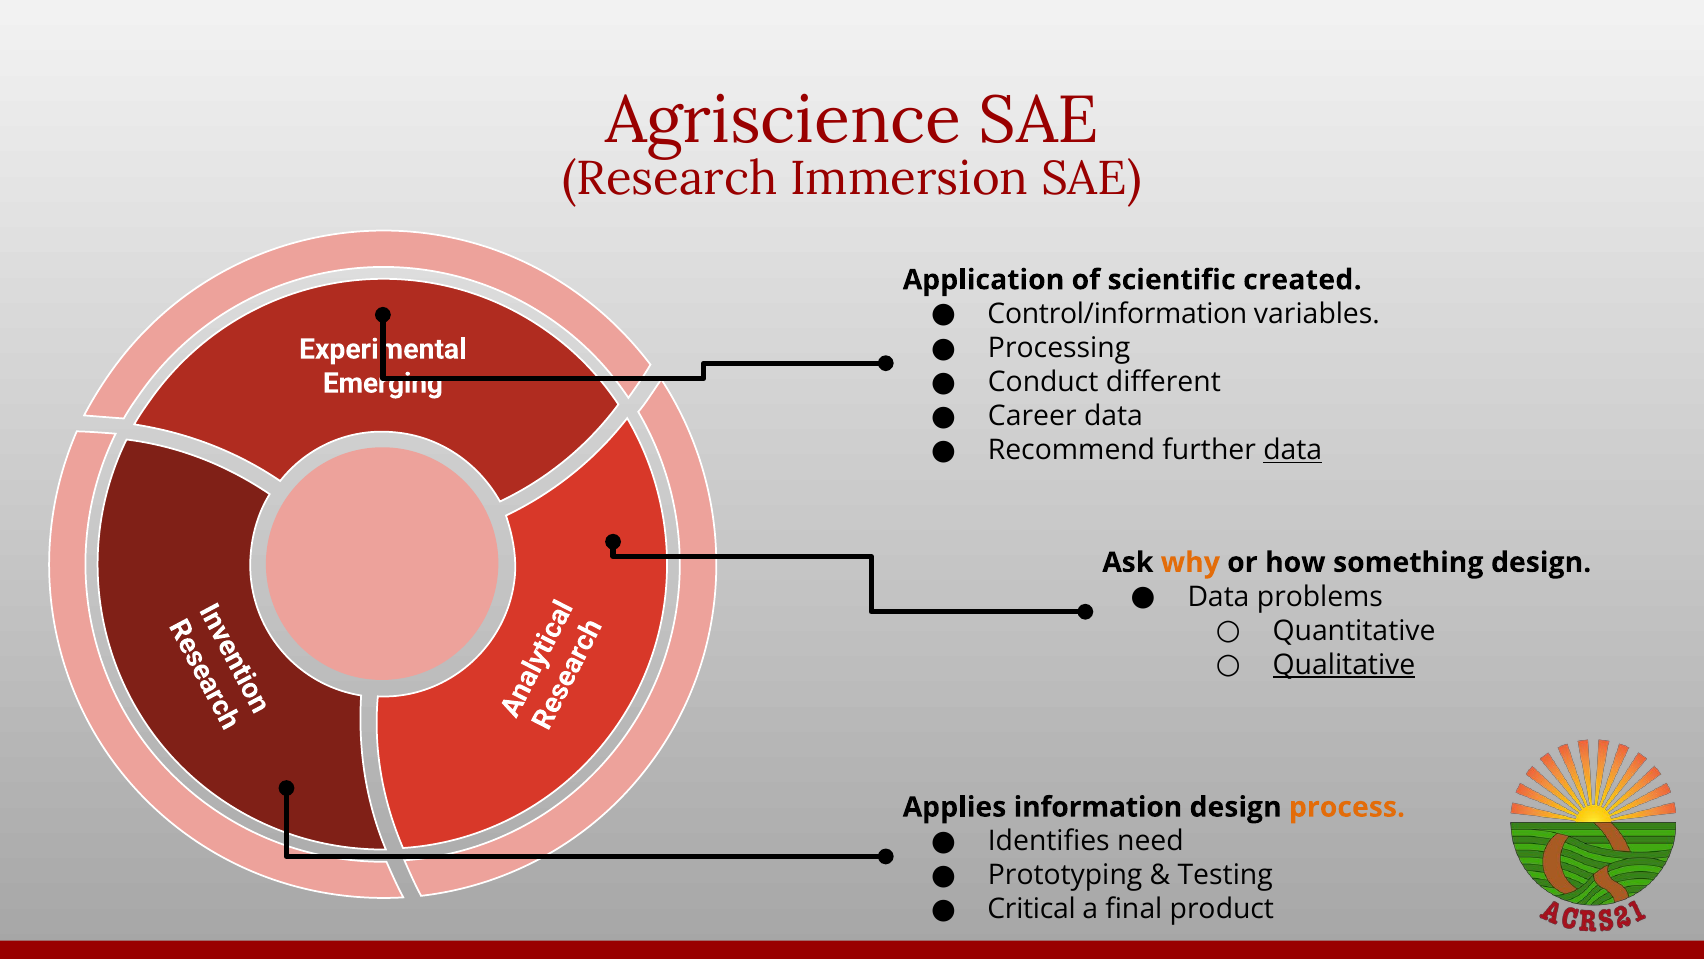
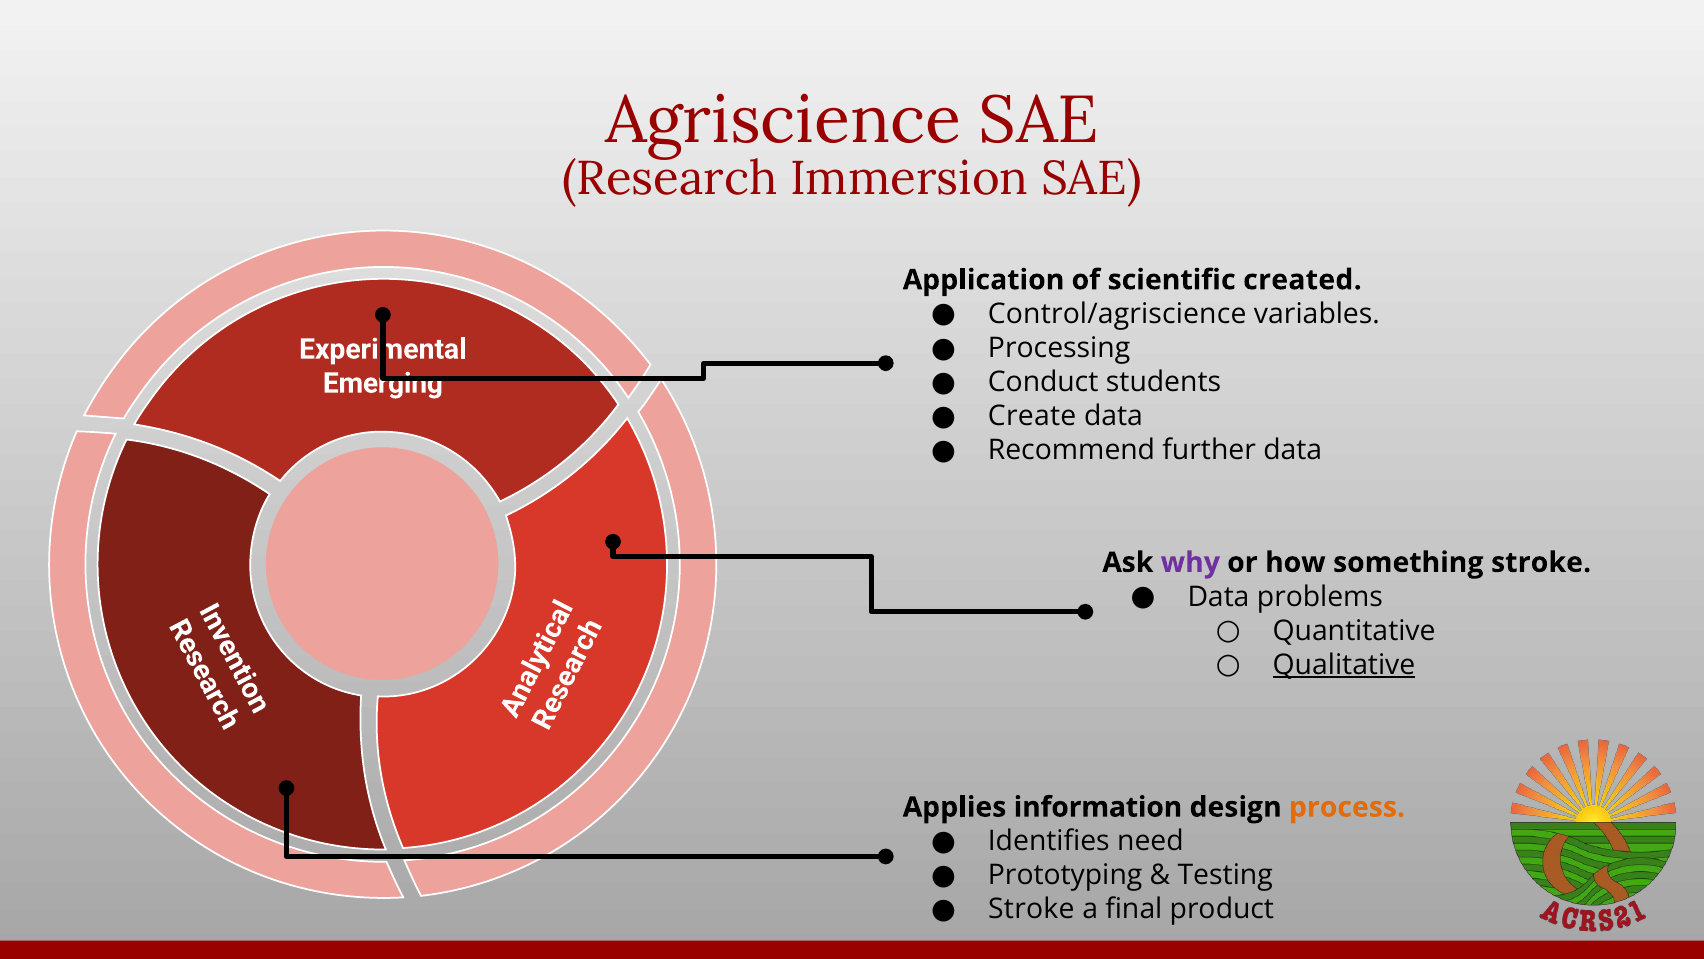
Control/information: Control/information -> Control/agriscience (1117, 314)
different: different -> students (1164, 382)
Career: Career -> Create (1032, 416)
data underline: present -> none (1293, 450)
why colour: orange -> purple (1190, 562)
something design: design -> stroke (1541, 562)
Critical: Critical -> Stroke (1031, 909)
